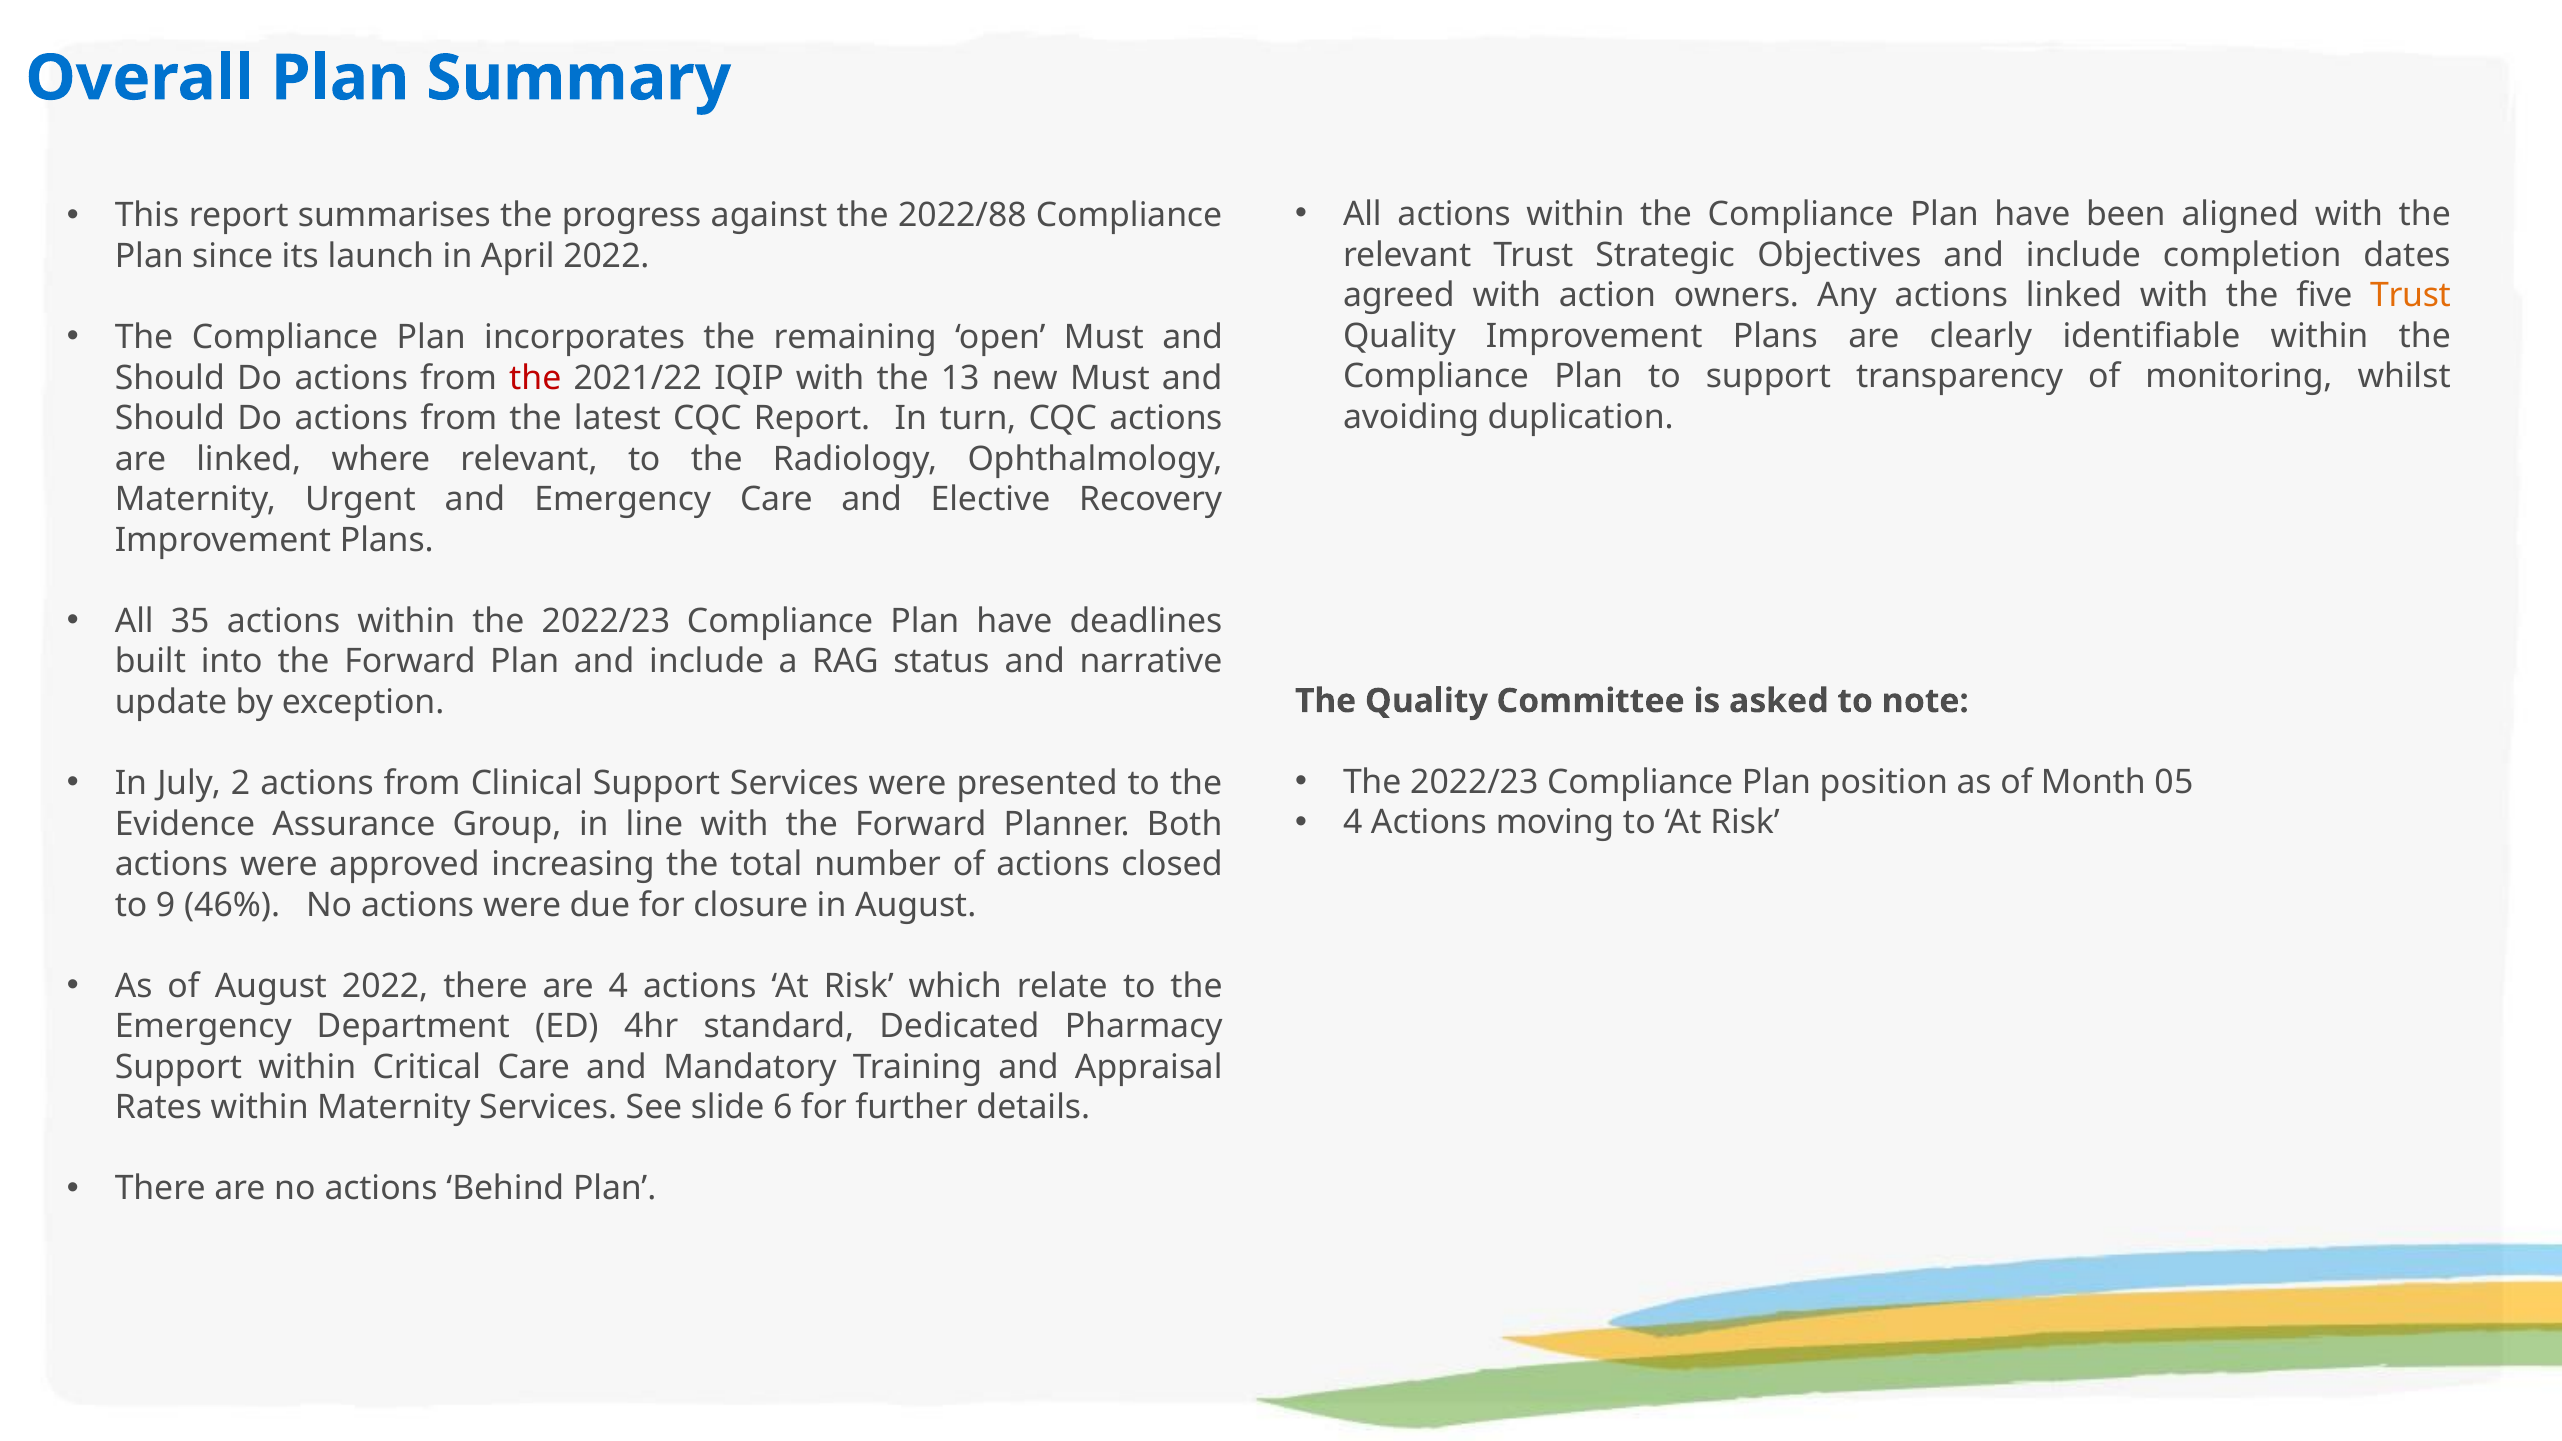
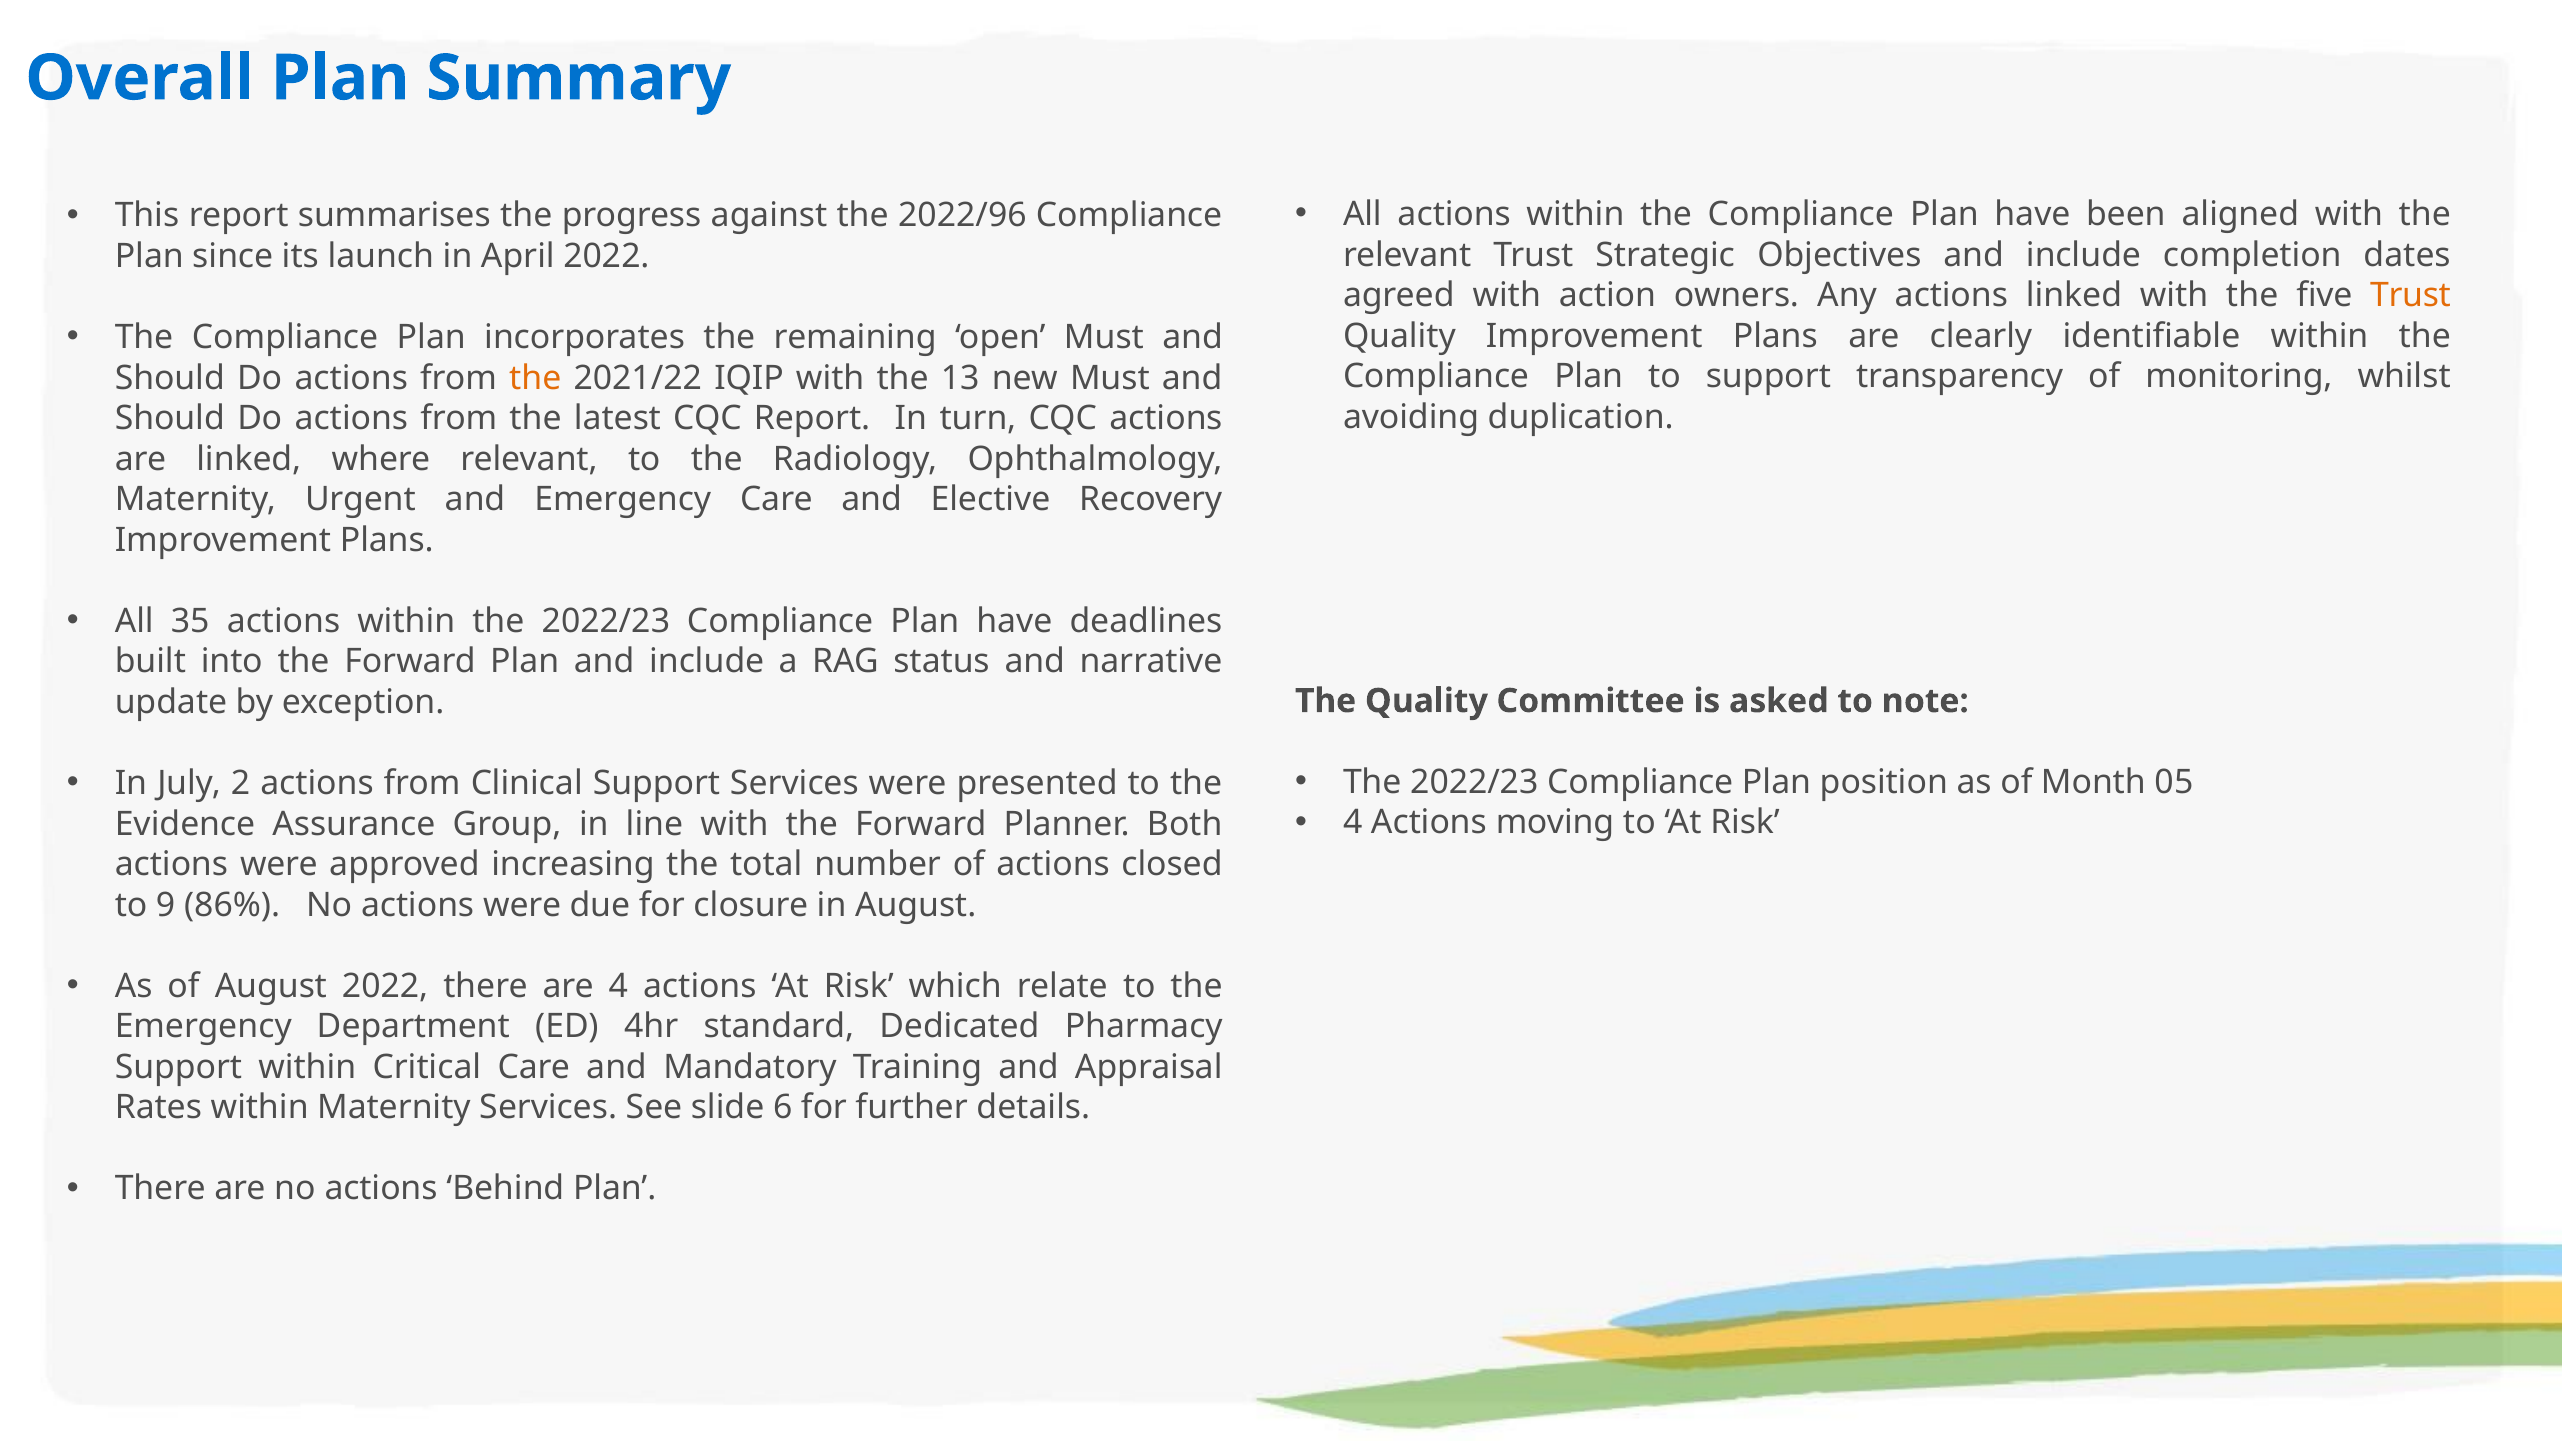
2022/88: 2022/88 -> 2022/96 (962, 216)
the colour: red -> orange (535, 378)
46%: 46% -> 86% (232, 905)
